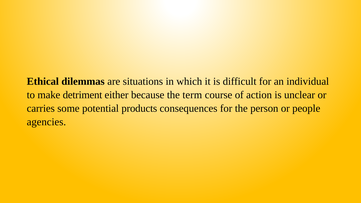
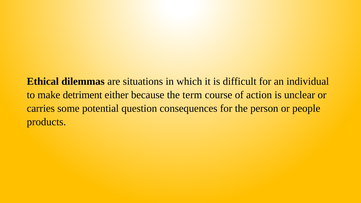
products: products -> question (139, 108)
agencies: agencies -> products (46, 122)
